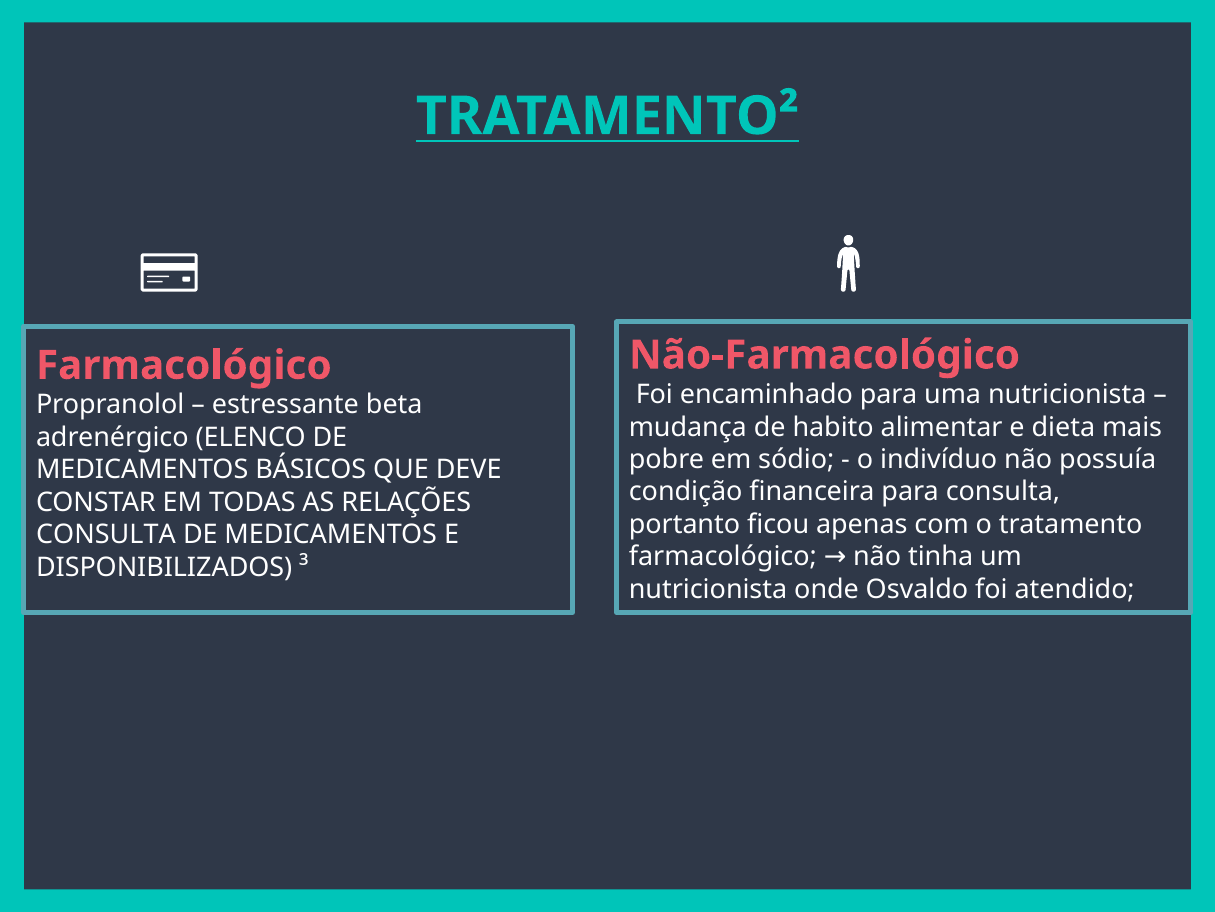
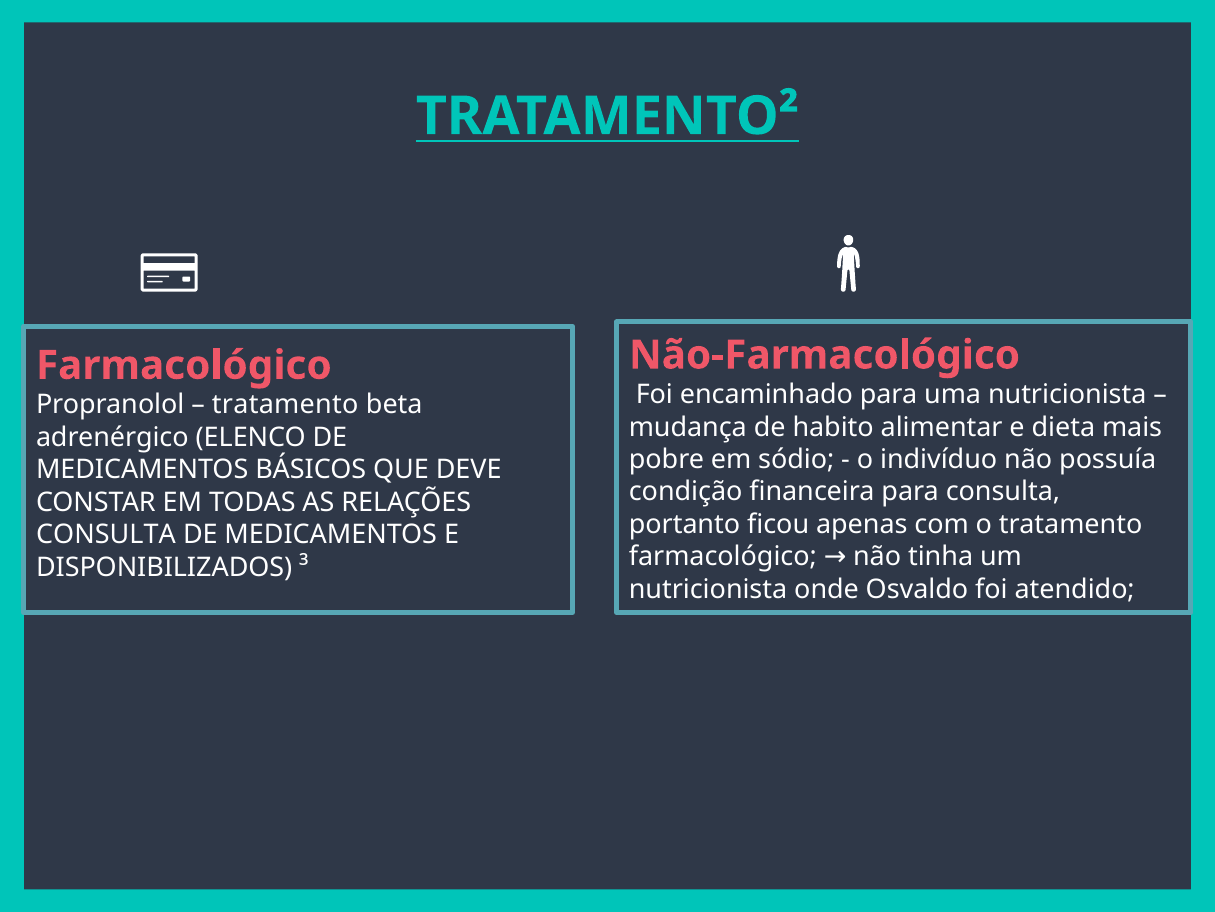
estressante: estressante -> tratamento (285, 405)
